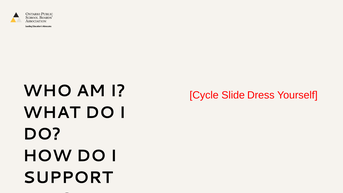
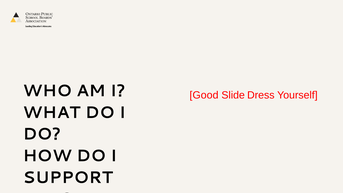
Cycle: Cycle -> Good (204, 95)
